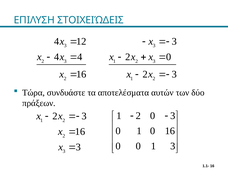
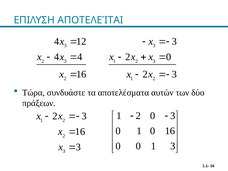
ΣΤΟΙΧΕΙΏΔΕΙΣ: ΣΤΟΙΧΕΙΏΔΕΙΣ -> ΑΠΟΤΕΛΕΊΤΑΙ (90, 20)
